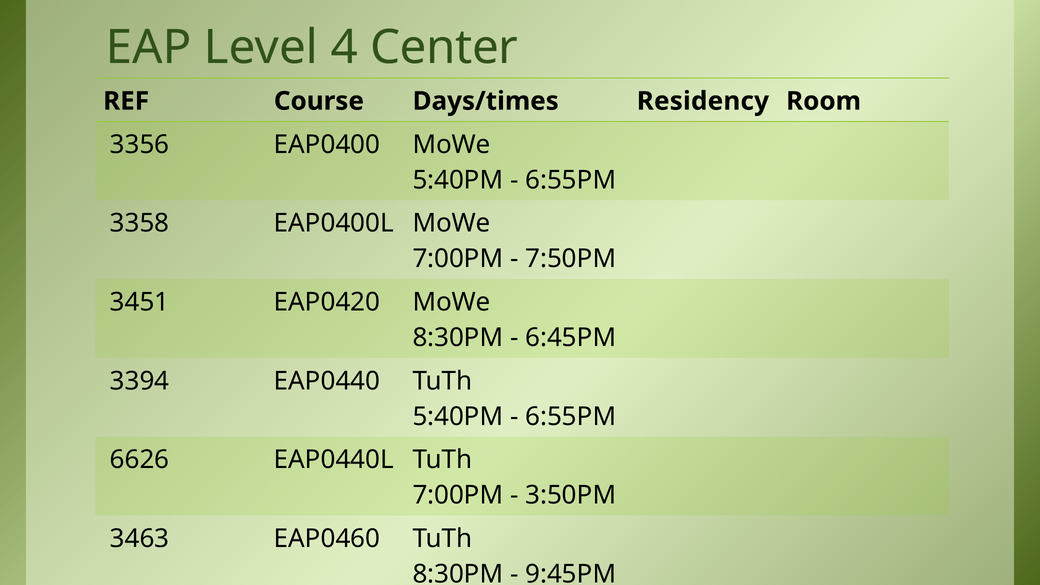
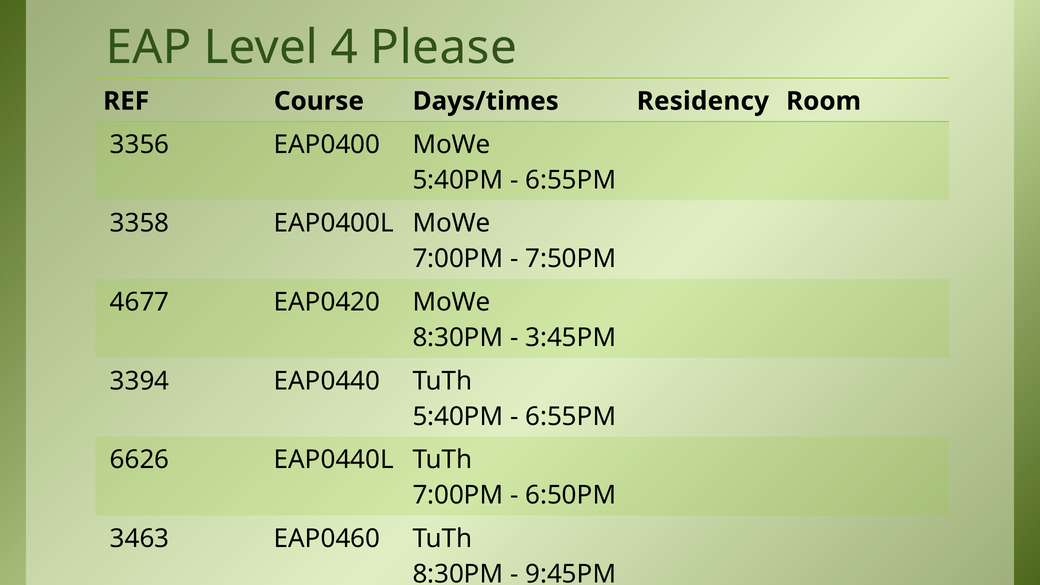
Center: Center -> Please (444, 47)
3451: 3451 -> 4677 (140, 302)
6:45PM: 6:45PM -> 3:45PM (571, 338)
3:50PM: 3:50PM -> 6:50PM (571, 495)
